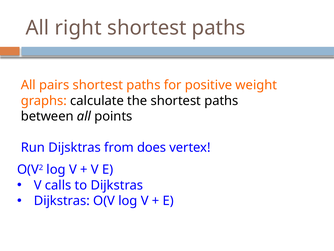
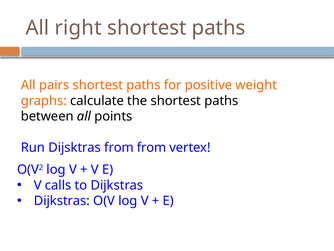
from does: does -> from (152, 147)
